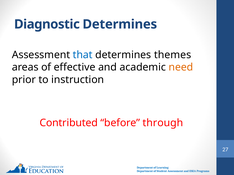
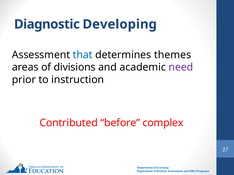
Diagnostic Determines: Determines -> Developing (120, 24)
effective: effective -> divisions (75, 67)
need colour: orange -> purple (181, 67)
through: through -> complex (163, 123)
